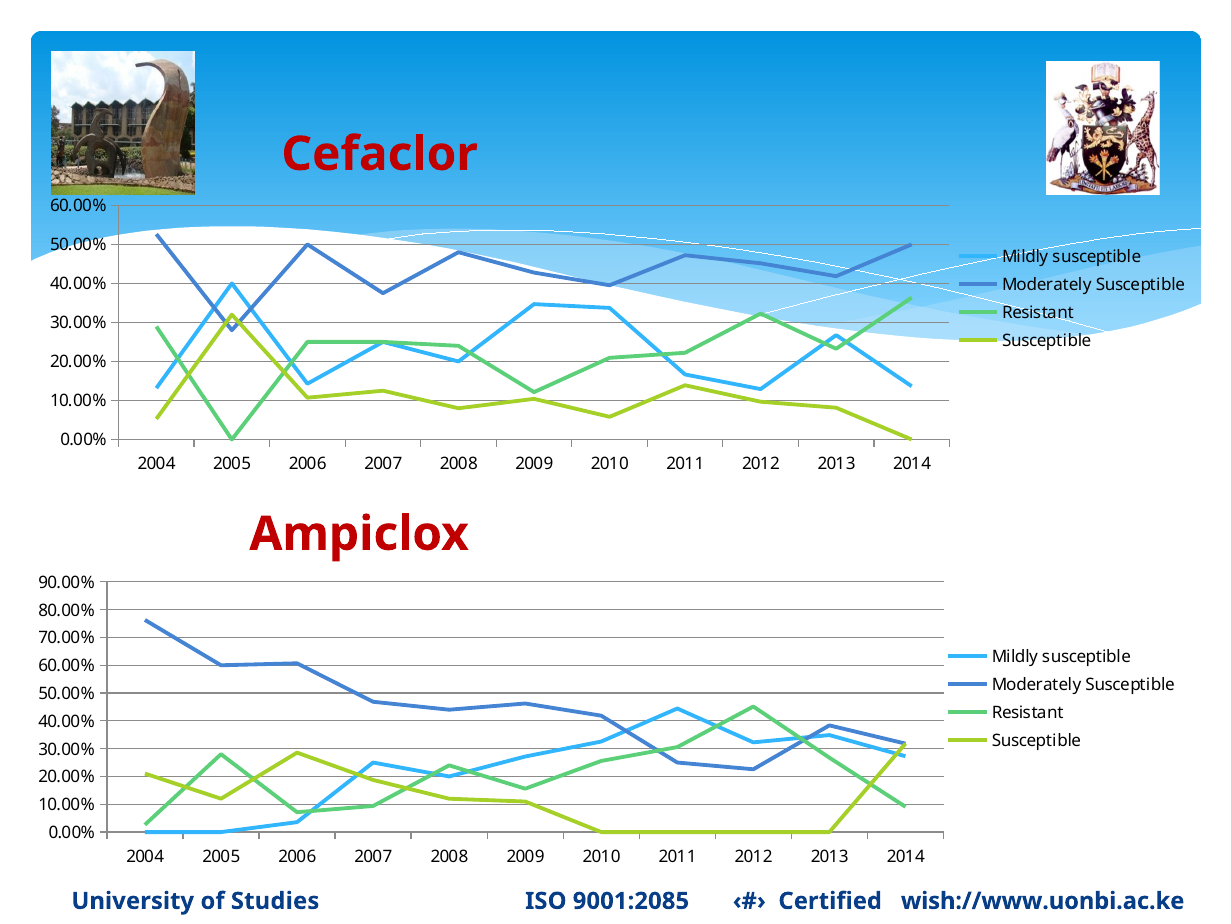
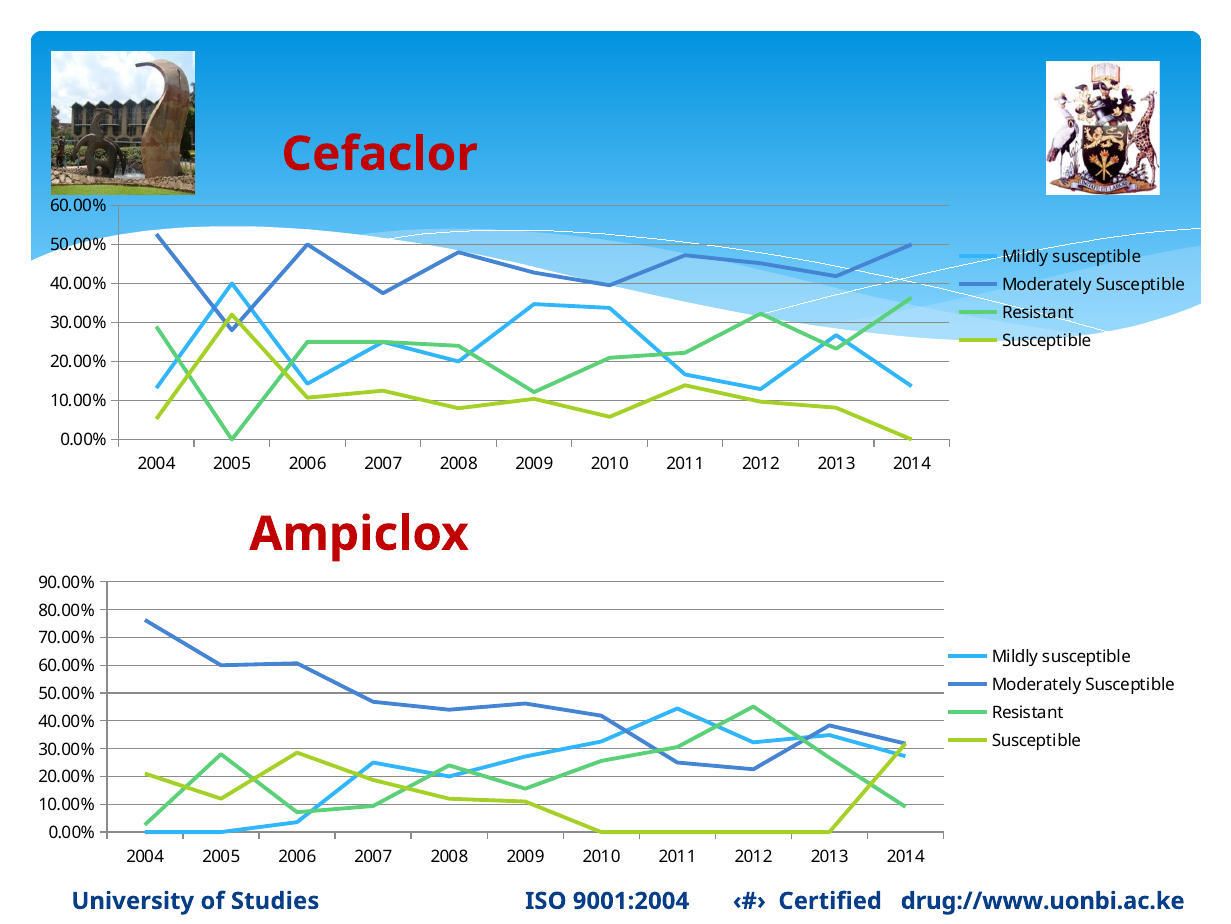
9001:2085: 9001:2085 -> 9001:2004 (631, 900)
wish://www.uonbi.ac.ke: wish://www.uonbi.ac.ke -> drug://www.uonbi.ac.ke (1043, 900)
